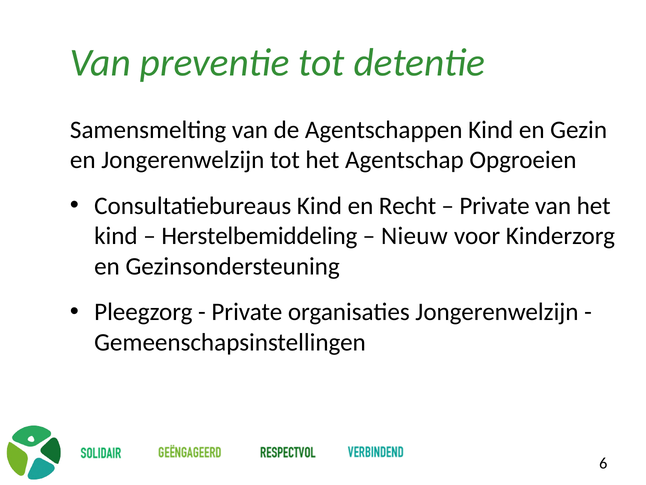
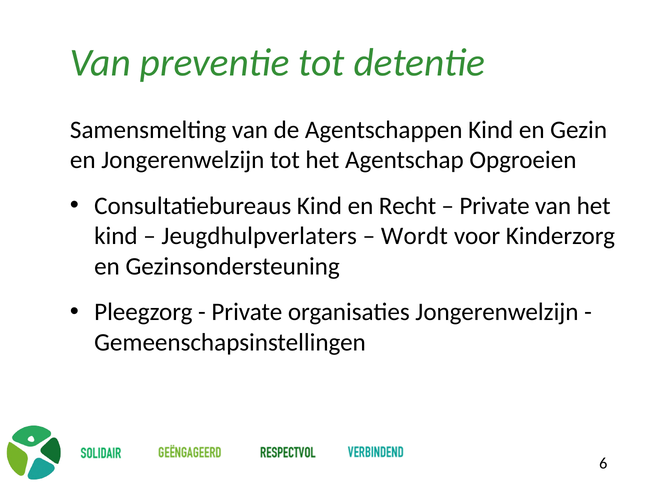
Herstelbemiddeling: Herstelbemiddeling -> Jeugdhulpverlaters (259, 236)
Nieuw: Nieuw -> Wordt (414, 236)
